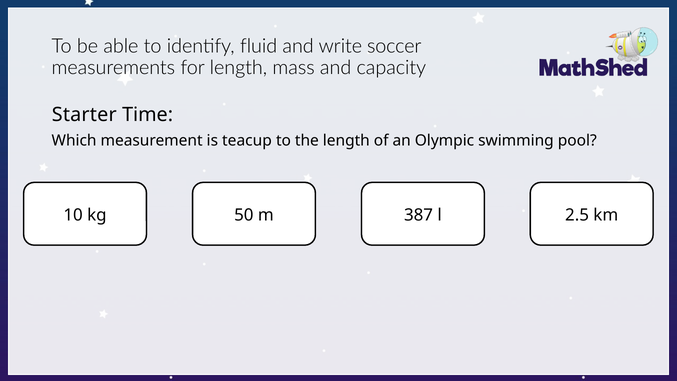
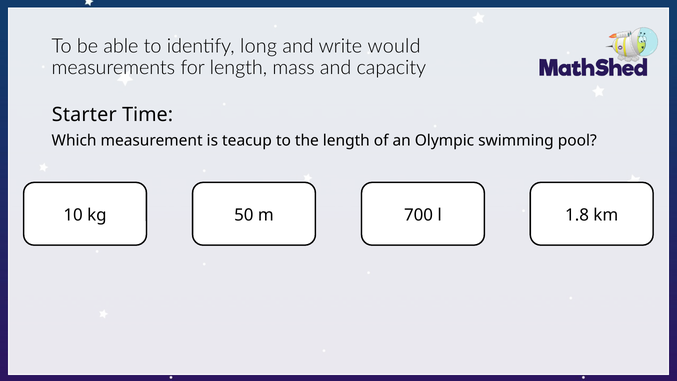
fluid: fluid -> long (259, 46)
soccer: soccer -> would (394, 46)
387: 387 -> 700 (419, 215)
2.5: 2.5 -> 1.8 (577, 215)
